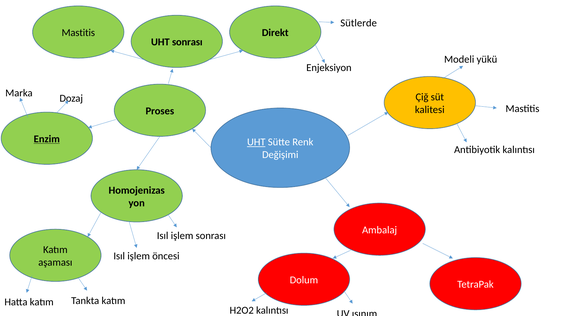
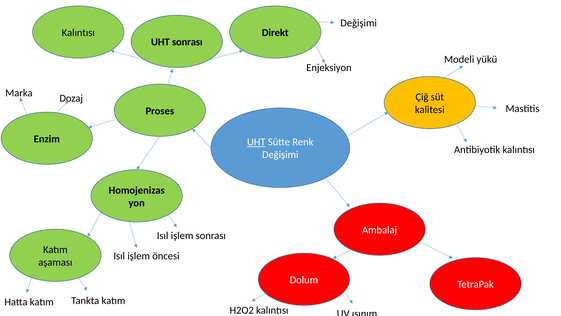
Sütlerde: Sütlerde -> Değişimi (359, 23)
Mastitis: Mastitis -> Kalıntısı (78, 33)
Enzim underline: present -> none (47, 139)
